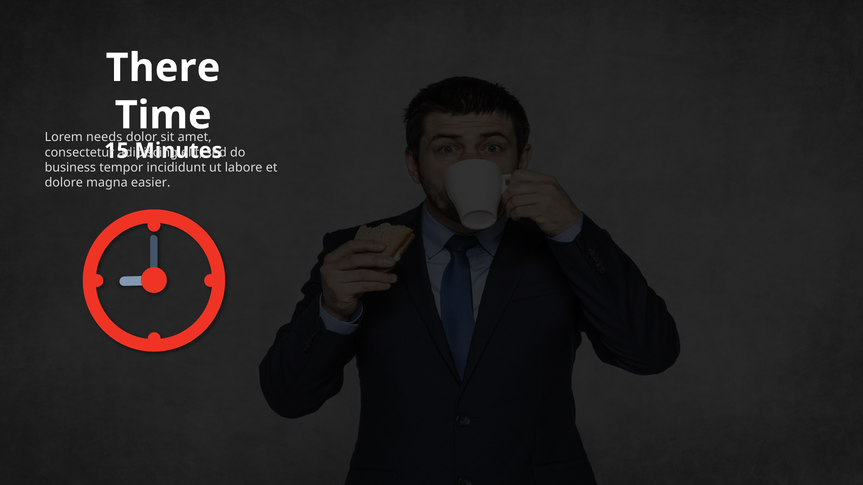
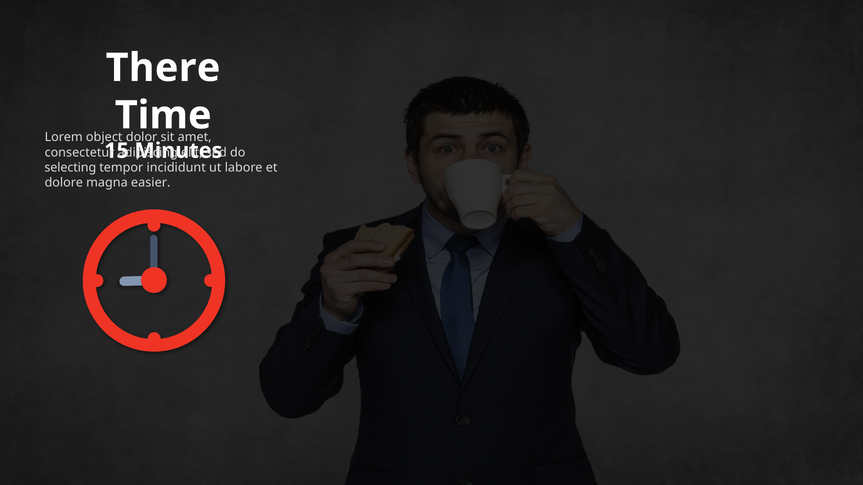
needs: needs -> object (104, 137)
business: business -> selecting (70, 168)
